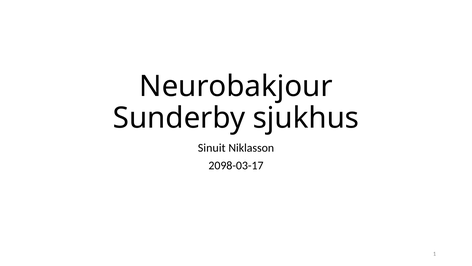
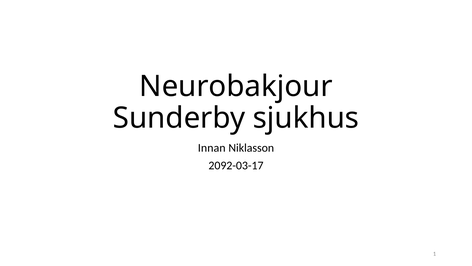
Sinuit: Sinuit -> Innan (212, 148)
2098-03-17: 2098-03-17 -> 2092-03-17 (236, 165)
